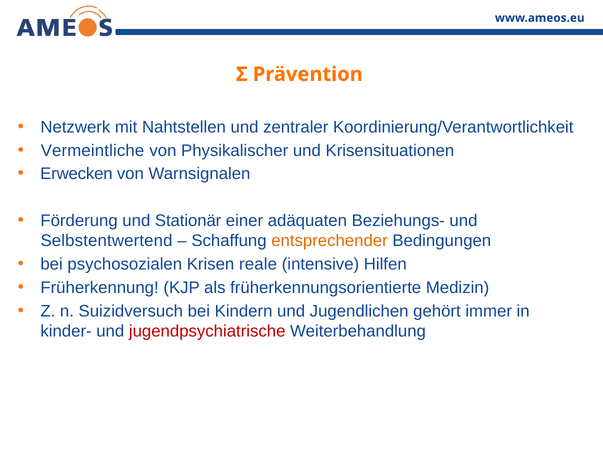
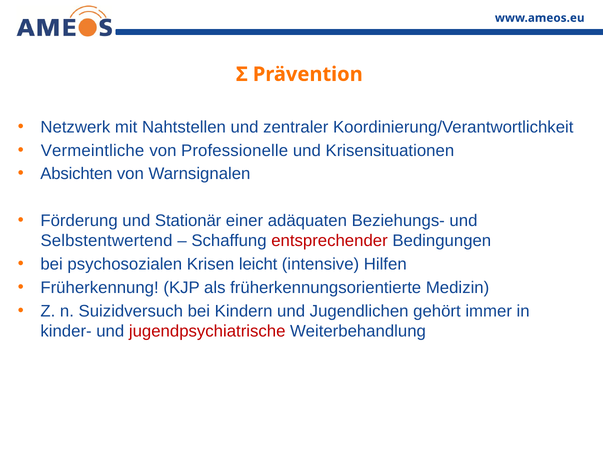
Physikalischer: Physikalischer -> Professionelle (235, 151)
Erwecken: Erwecken -> Absichten (76, 174)
entsprechender colour: orange -> red (330, 241)
reale: reale -> leicht (258, 264)
